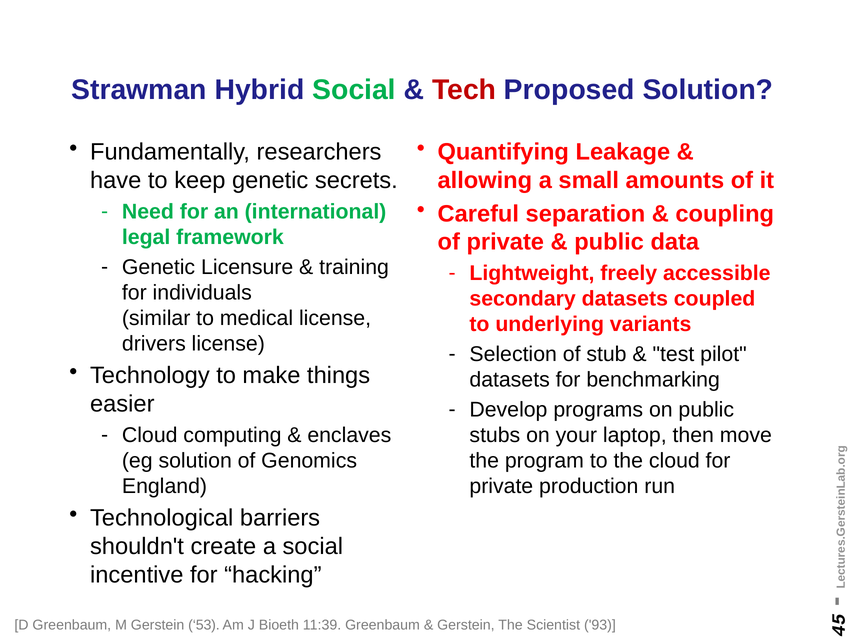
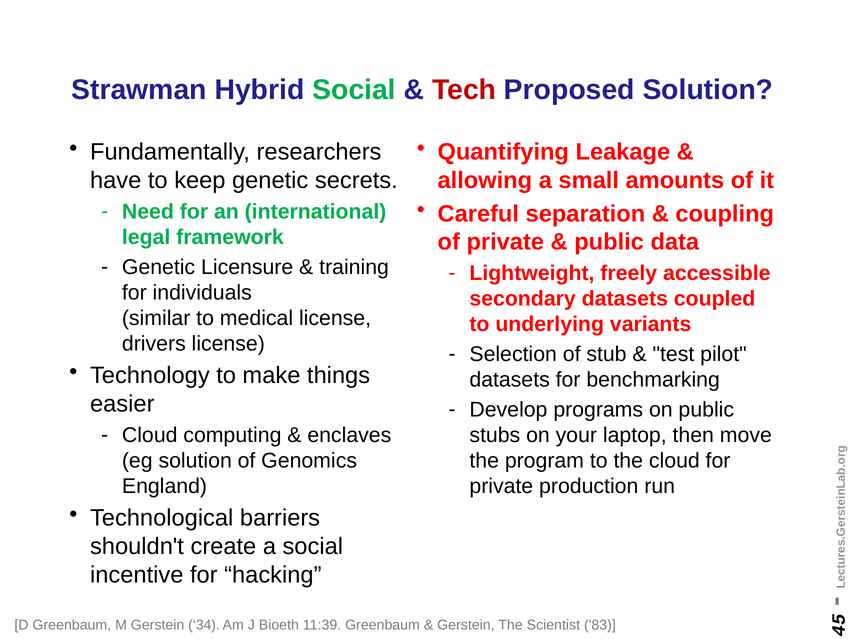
53: 53 -> 34 (204, 624)
93: 93 -> 83 (600, 624)
